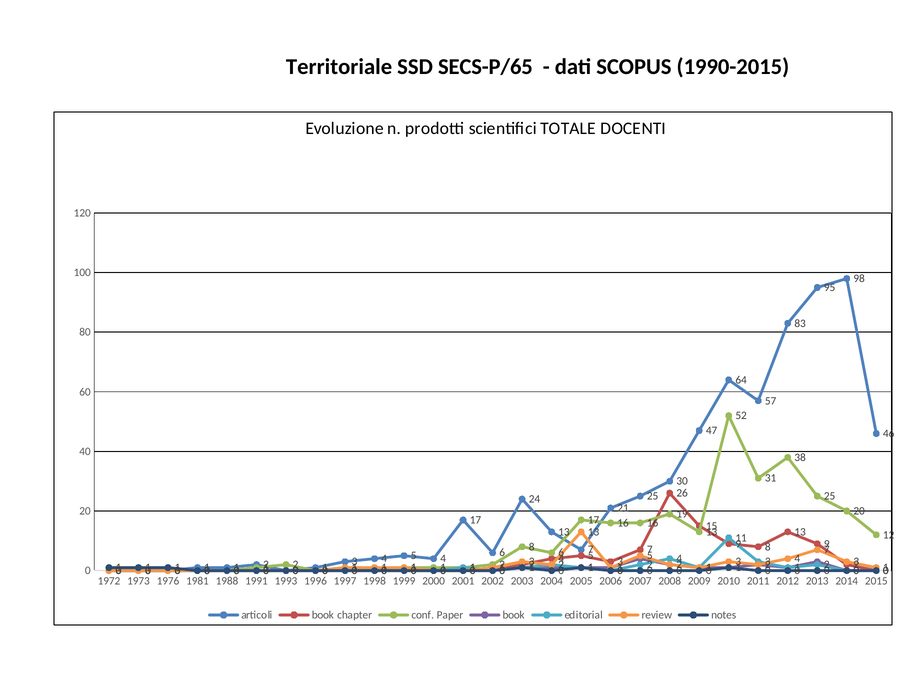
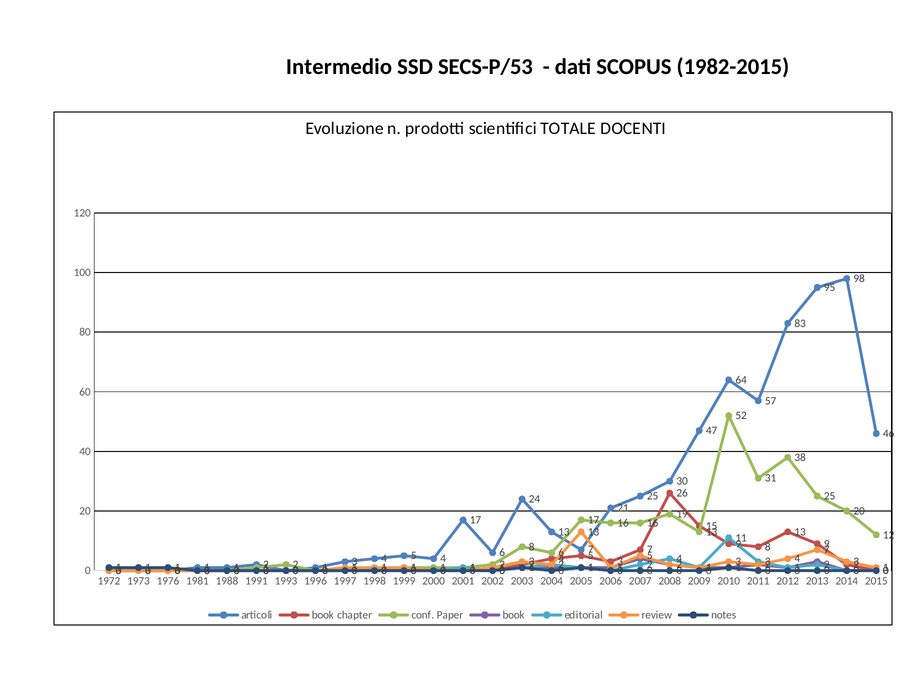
Territoriale: Territoriale -> Intermedio (339, 67)
SECS-P/65: SECS-P/65 -> SECS-P/53 (485, 67)
1990-2015: 1990-2015 -> 1982-2015 (733, 67)
